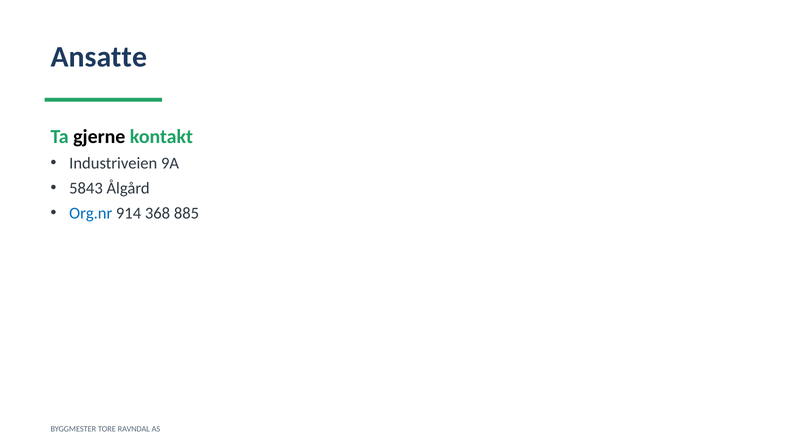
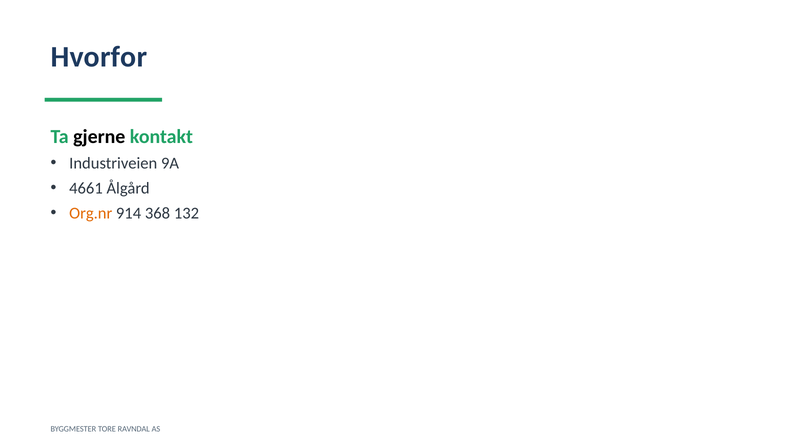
Ansatte: Ansatte -> Hvorfor (99, 57)
5843: 5843 -> 4661 (86, 188)
Org.nr colour: blue -> orange (91, 213)
885: 885 -> 132 (186, 213)
